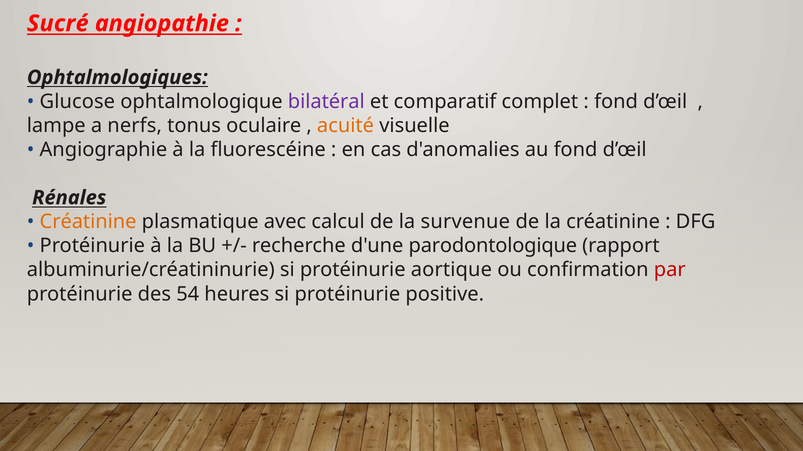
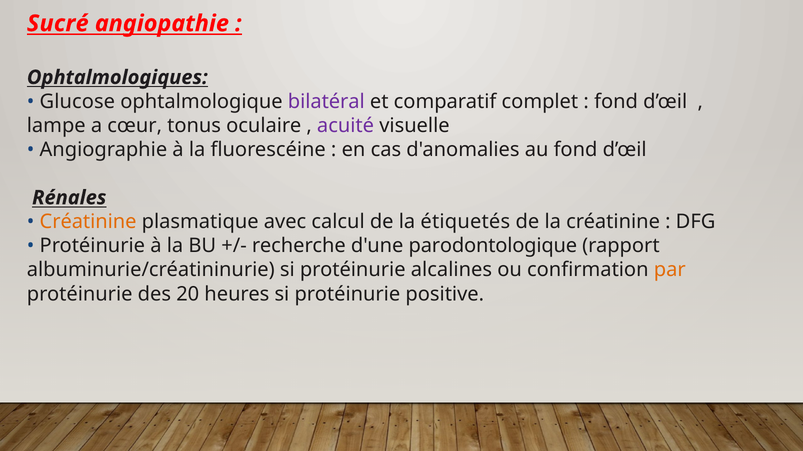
nerfs: nerfs -> cœur (135, 126)
acuité colour: orange -> purple (346, 126)
survenue: survenue -> étiquetés (465, 222)
aortique: aortique -> alcalines (451, 270)
par colour: red -> orange (670, 270)
54: 54 -> 20 (188, 294)
